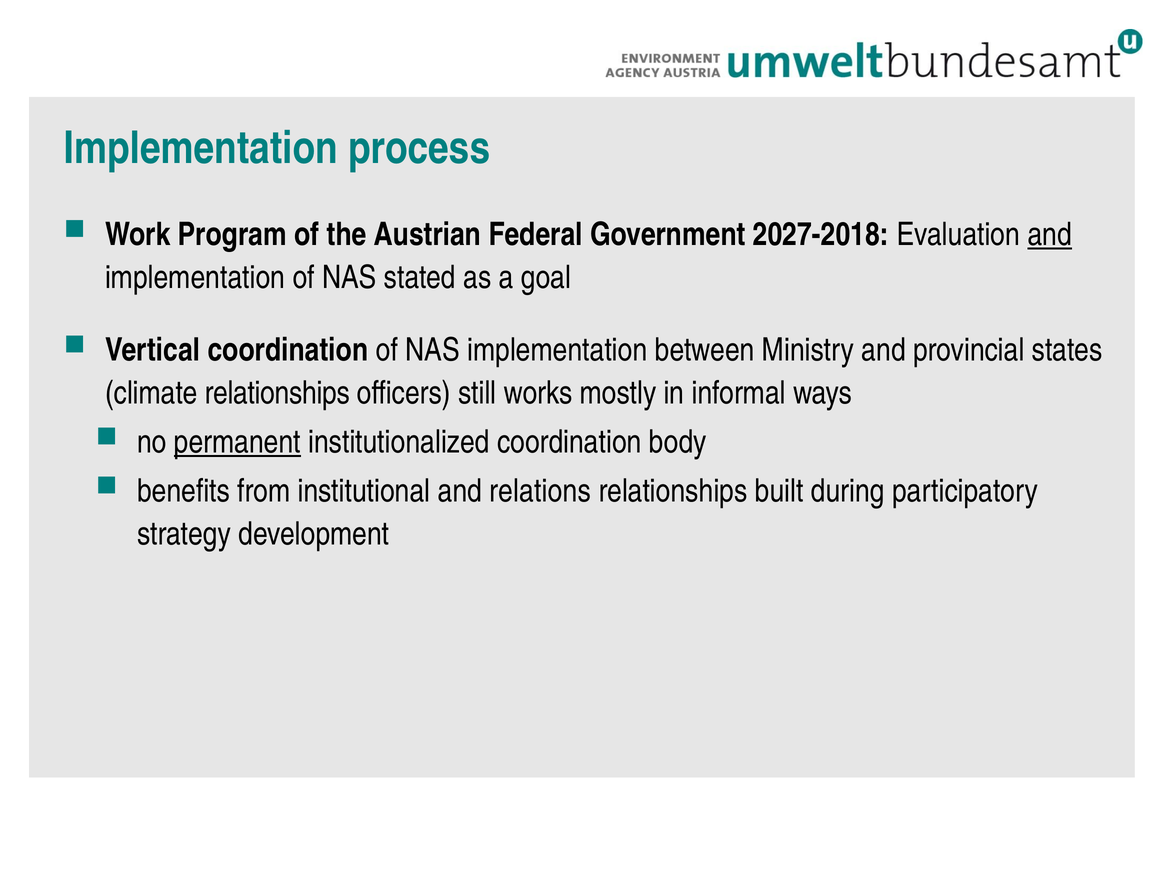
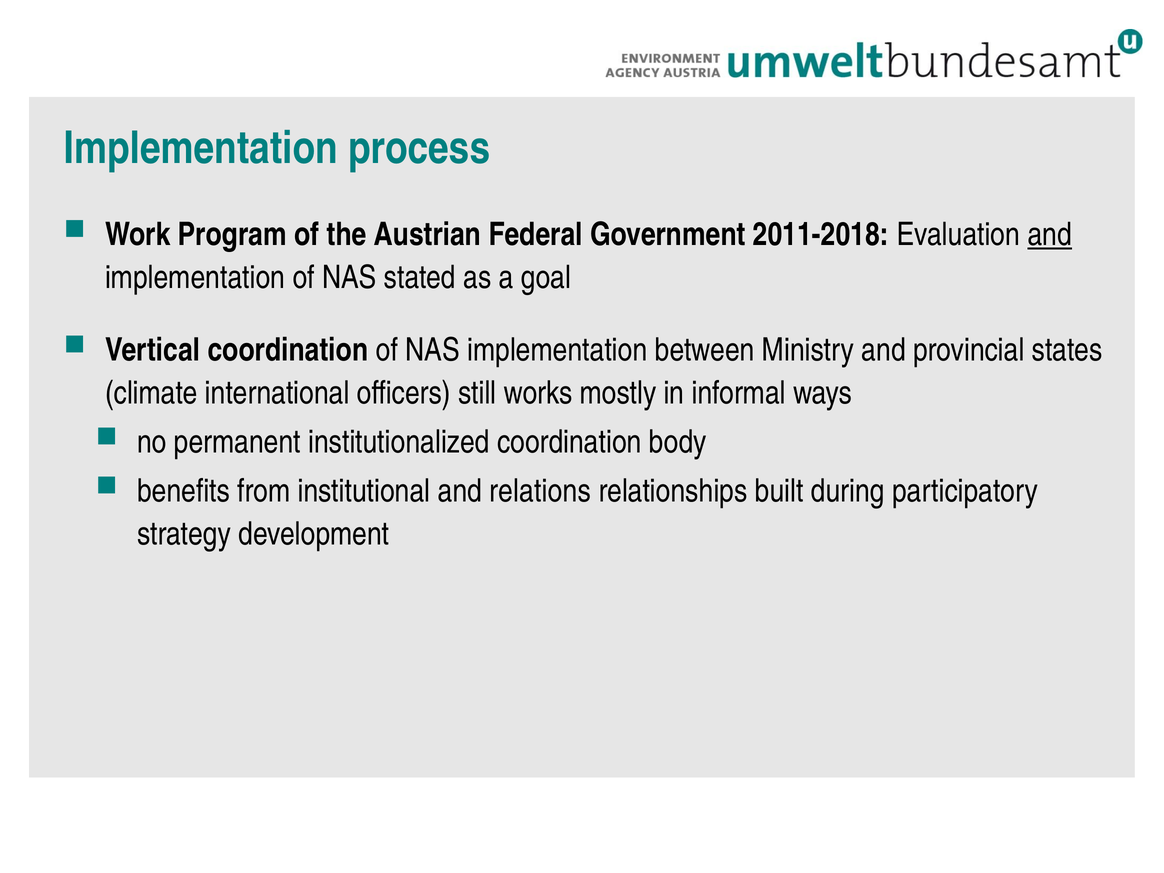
2027-2018: 2027-2018 -> 2011-2018 (821, 235)
climate relationships: relationships -> international (277, 393)
permanent underline: present -> none (237, 442)
